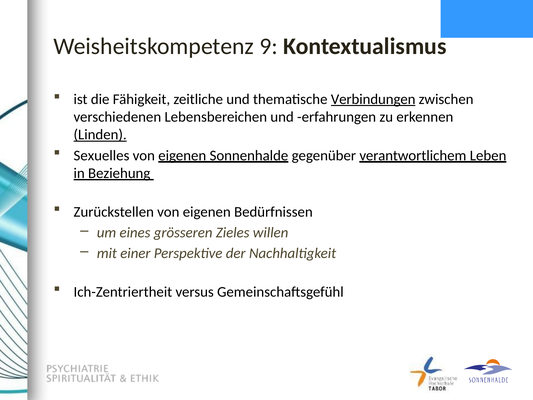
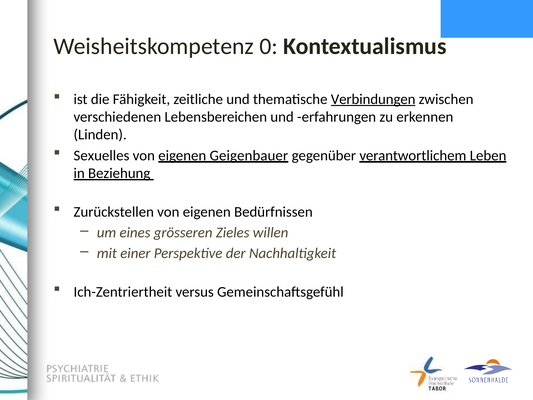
9: 9 -> 0 (269, 46)
Linden underline: present -> none (100, 135)
Sonnenhalde: Sonnenhalde -> Geigenbauer (249, 155)
